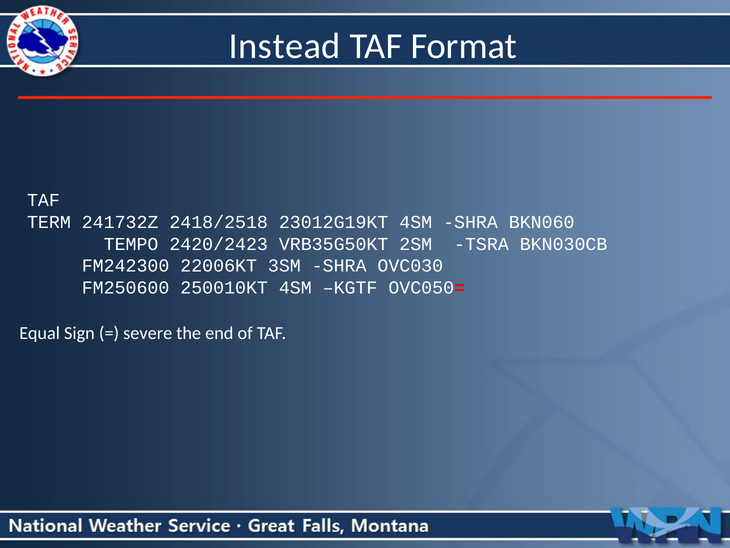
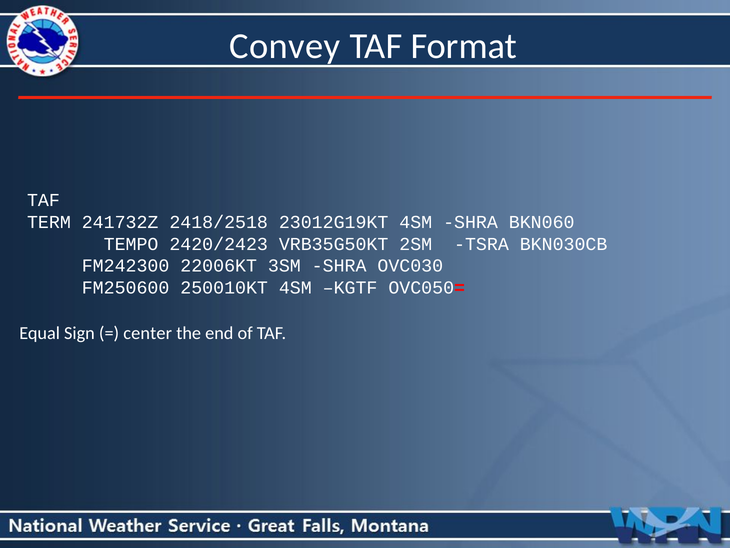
Instead: Instead -> Convey (285, 46)
severe: severe -> center (148, 333)
